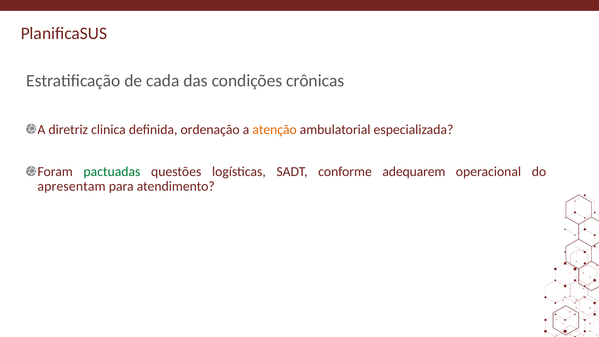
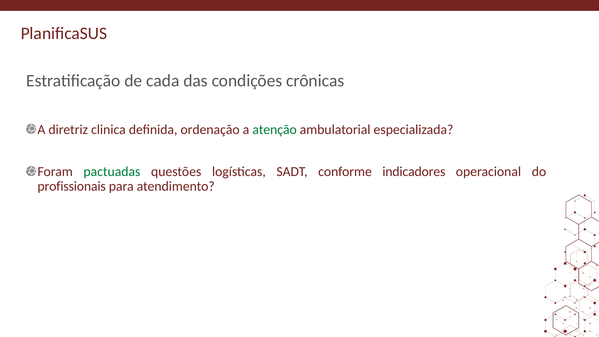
atenção colour: orange -> green (275, 130)
adequarem: adequarem -> indicadores (414, 172)
apresentam: apresentam -> profissionais (72, 186)
